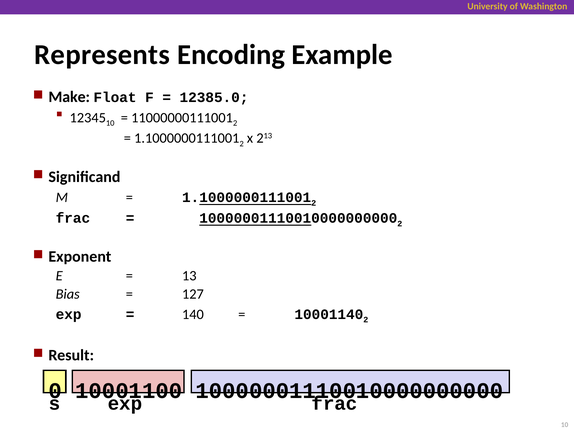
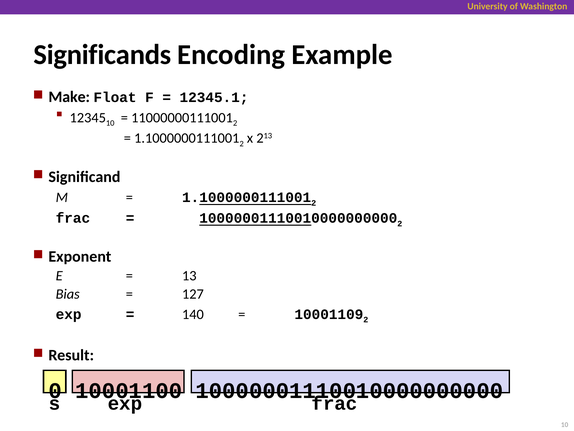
Represents: Represents -> Significands (102, 55)
12385.0: 12385.0 -> 12345.1 (214, 97)
10001140: 10001140 -> 10001109 (329, 314)
